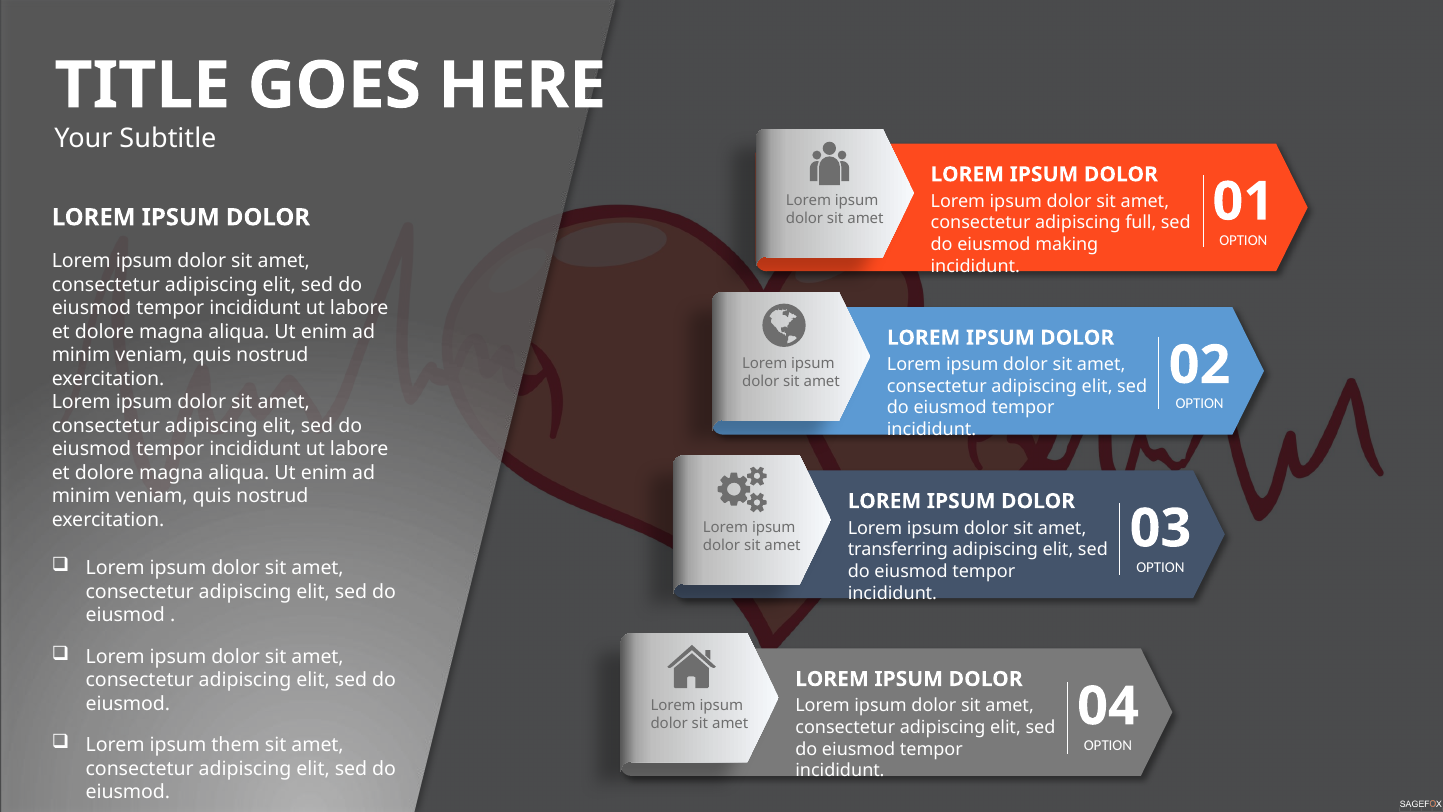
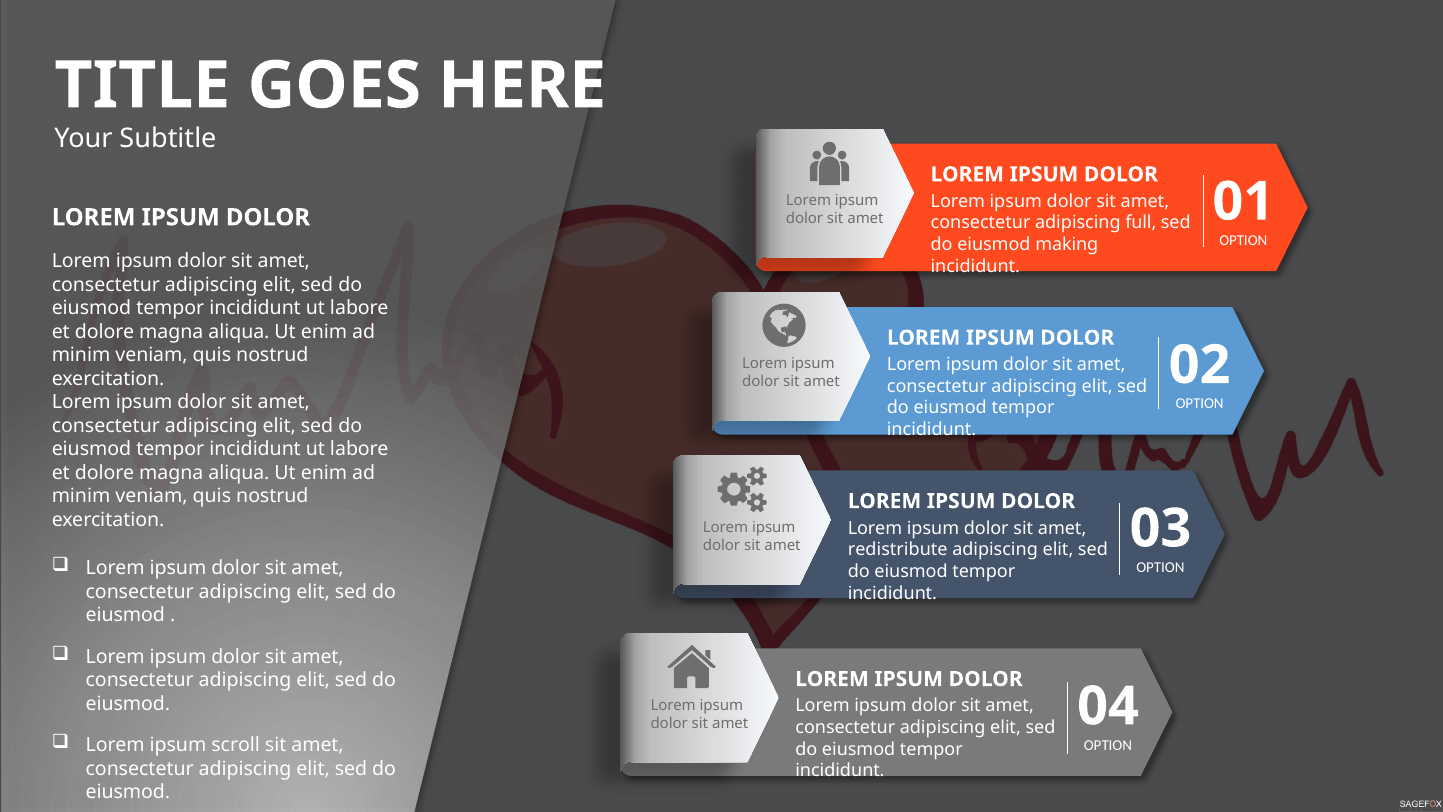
transferring: transferring -> redistribute (898, 550)
them: them -> scroll (236, 745)
